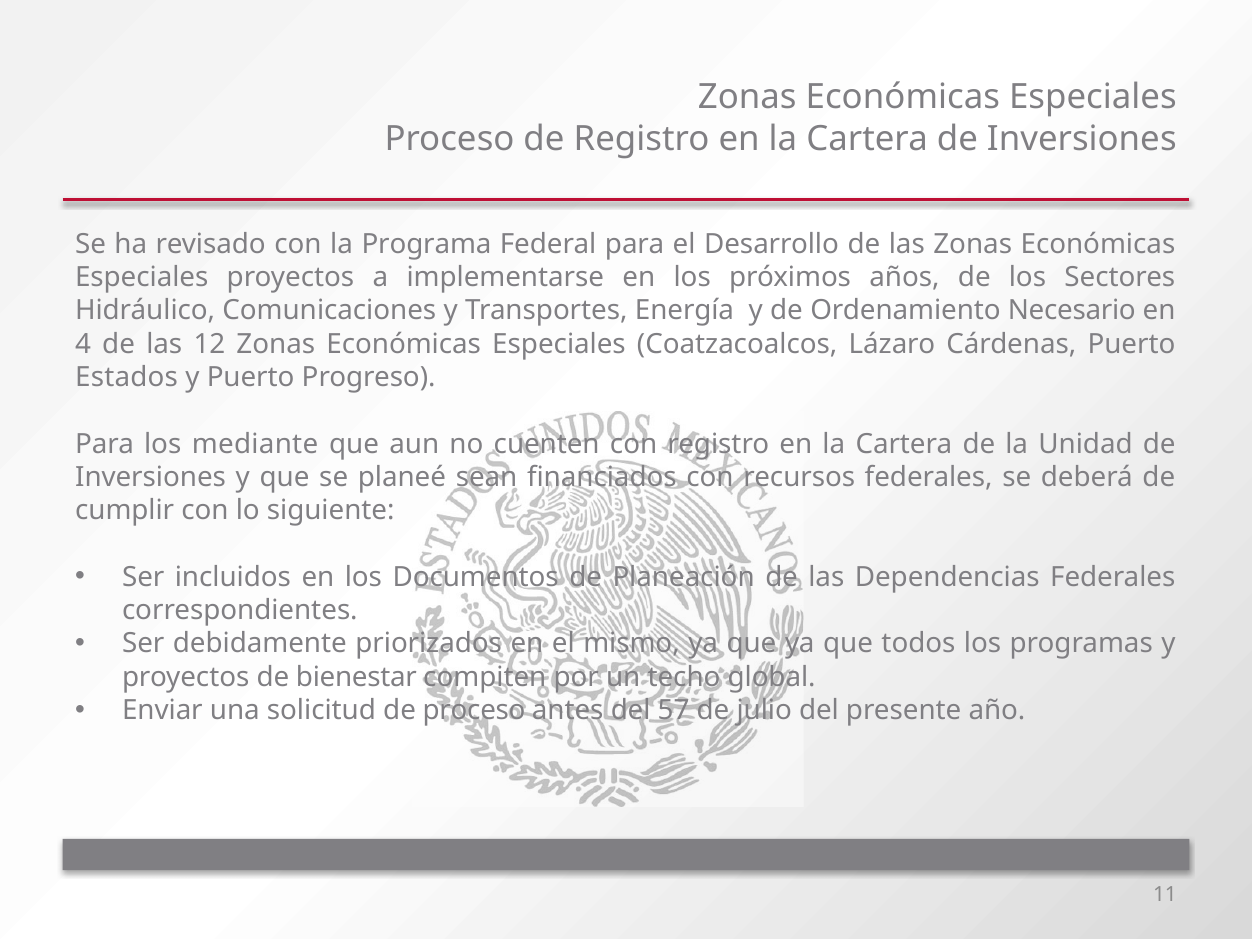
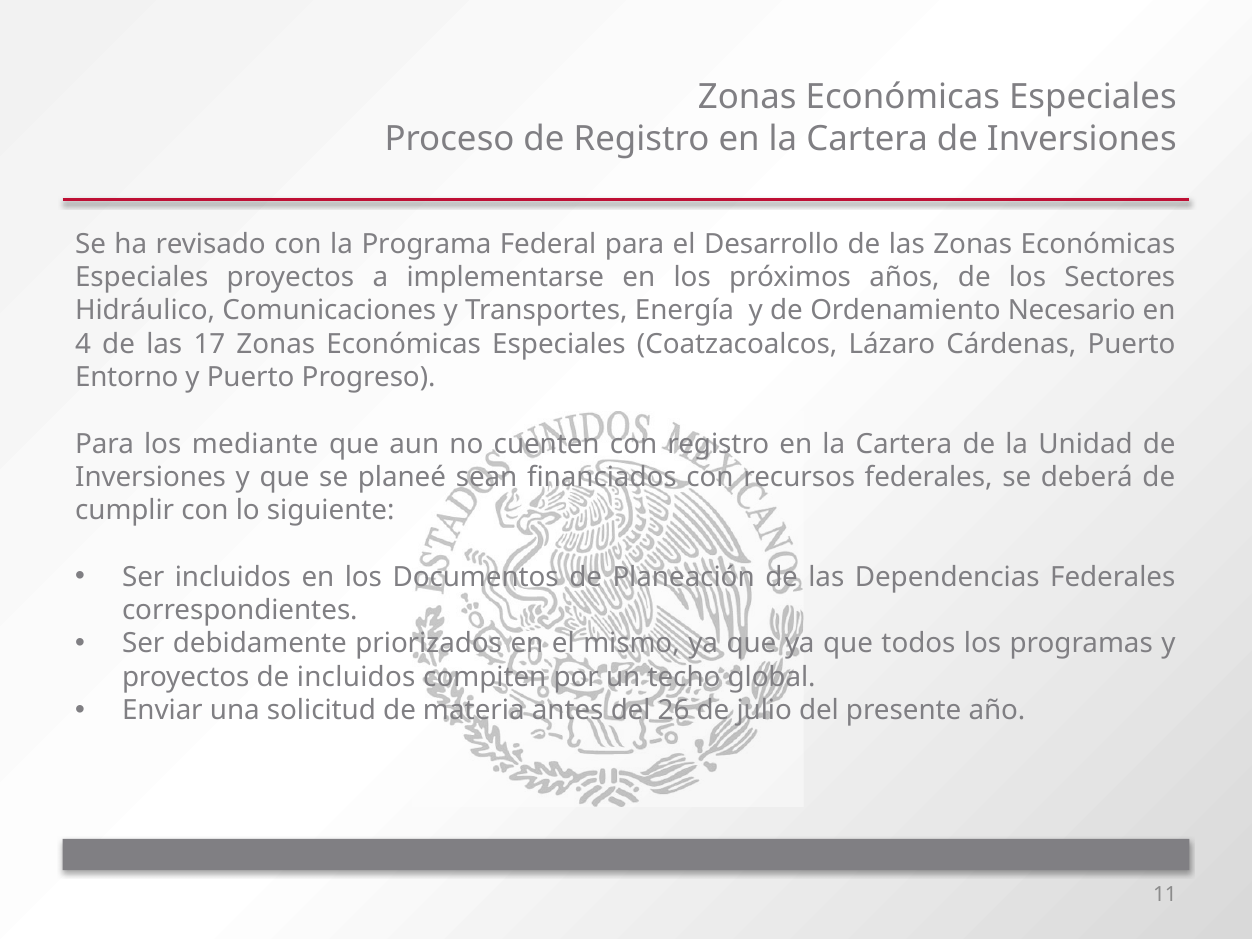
12: 12 -> 17 (209, 344)
Estados: Estados -> Entorno (127, 377)
de bienestar: bienestar -> incluidos (356, 677)
de proceso: proceso -> materia (474, 710)
57: 57 -> 26 (674, 710)
